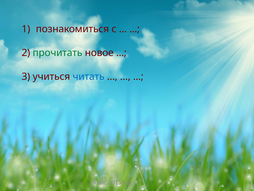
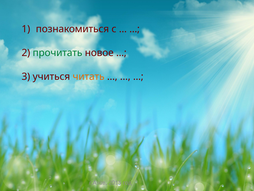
читать colour: blue -> orange (89, 76)
